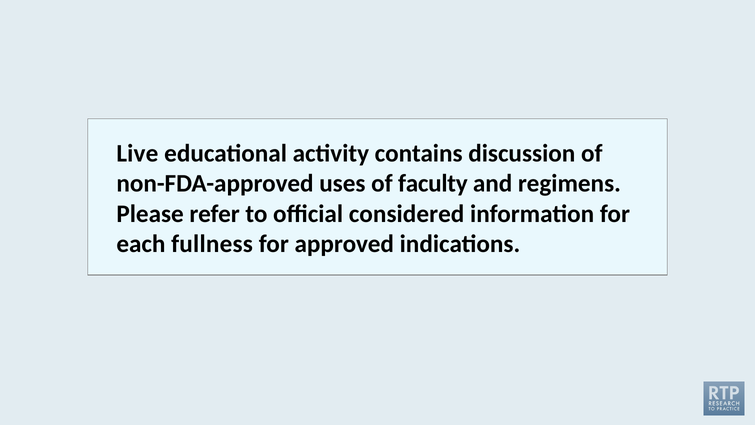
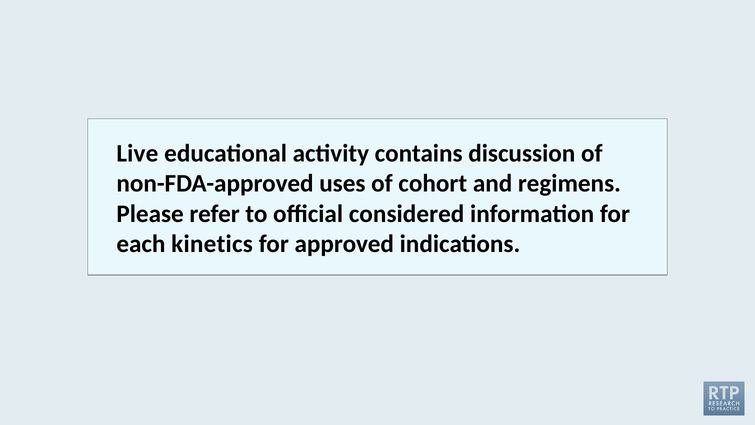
faculty: faculty -> cohort (433, 183)
fullness: fullness -> kinetics (212, 244)
